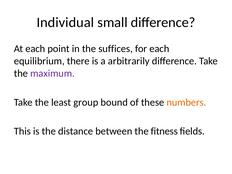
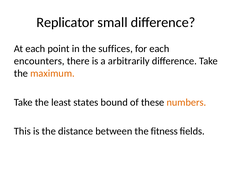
Individual: Individual -> Replicator (65, 22)
equilibrium: equilibrium -> encounters (39, 61)
maximum colour: purple -> orange (52, 73)
group: group -> states (86, 102)
